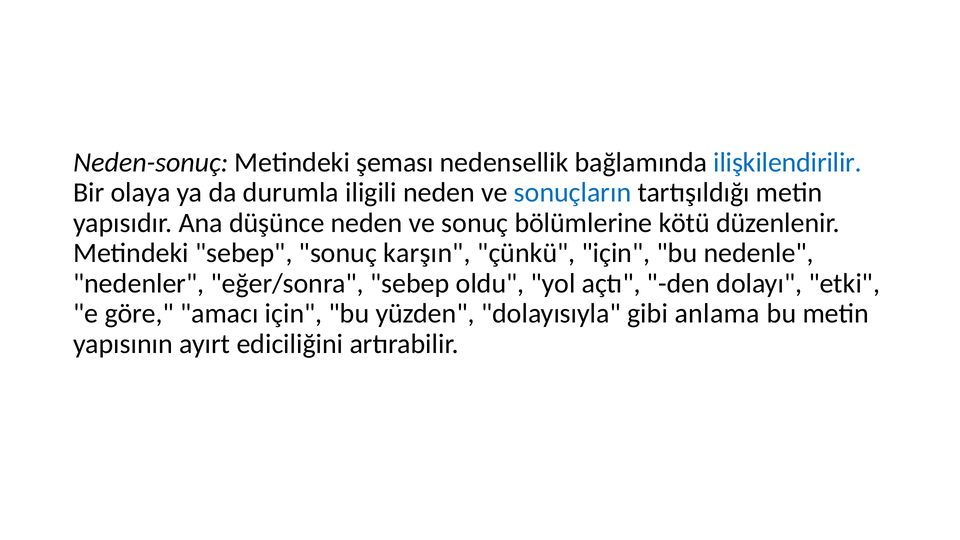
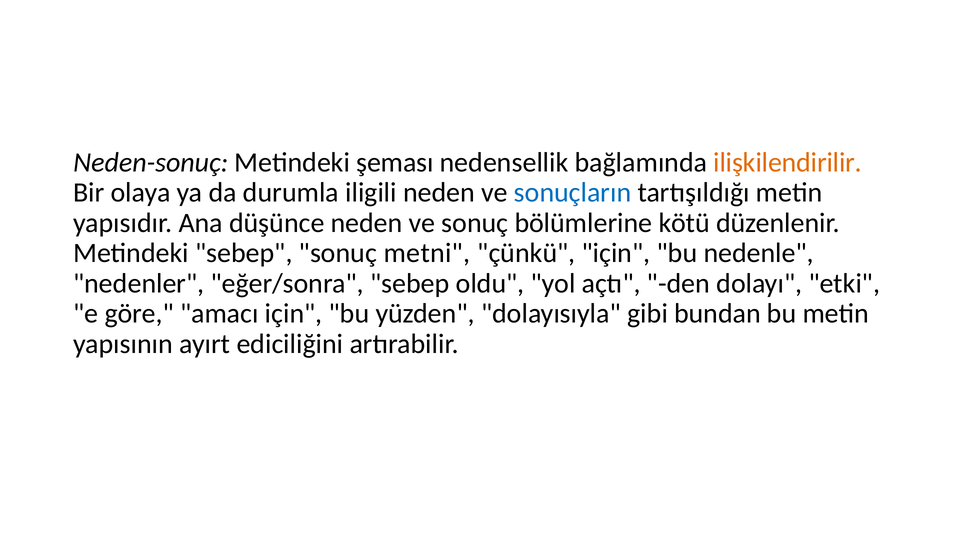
ilişkilendirilir colour: blue -> orange (788, 162)
karşın: karşın -> metni (427, 253)
anlama: anlama -> bundan (717, 314)
